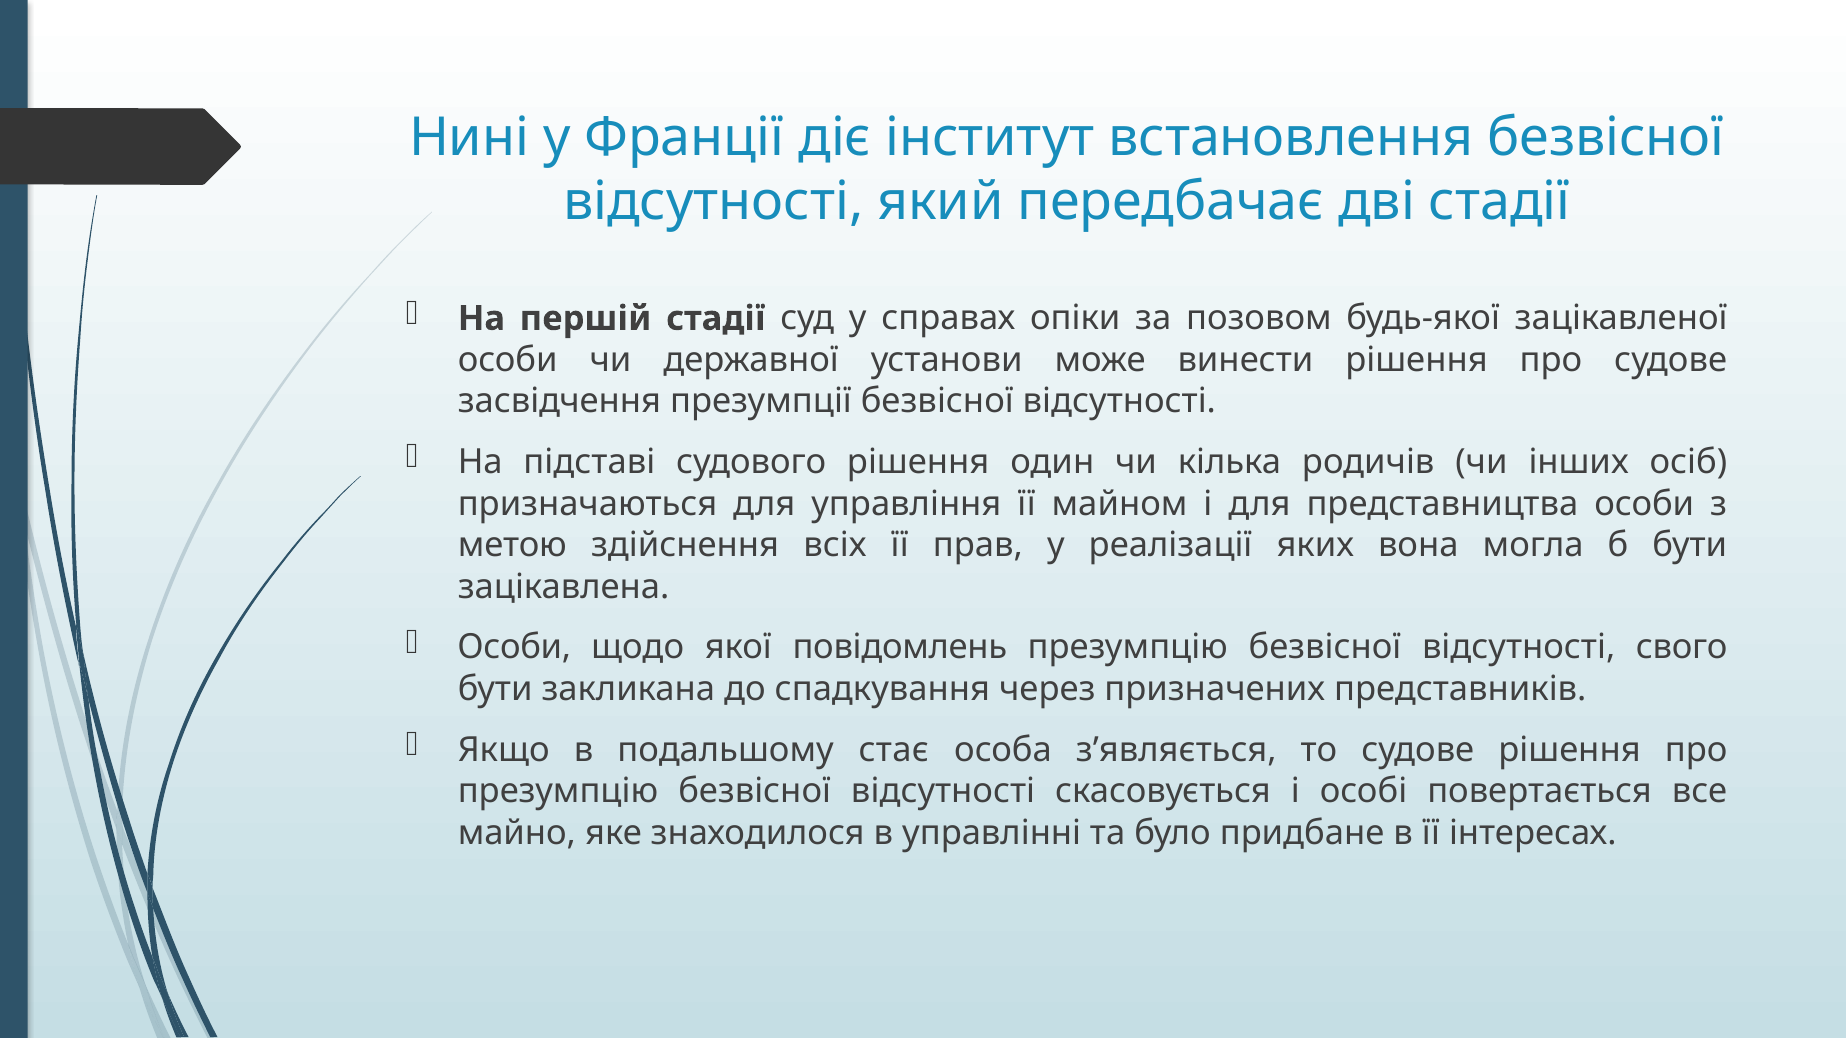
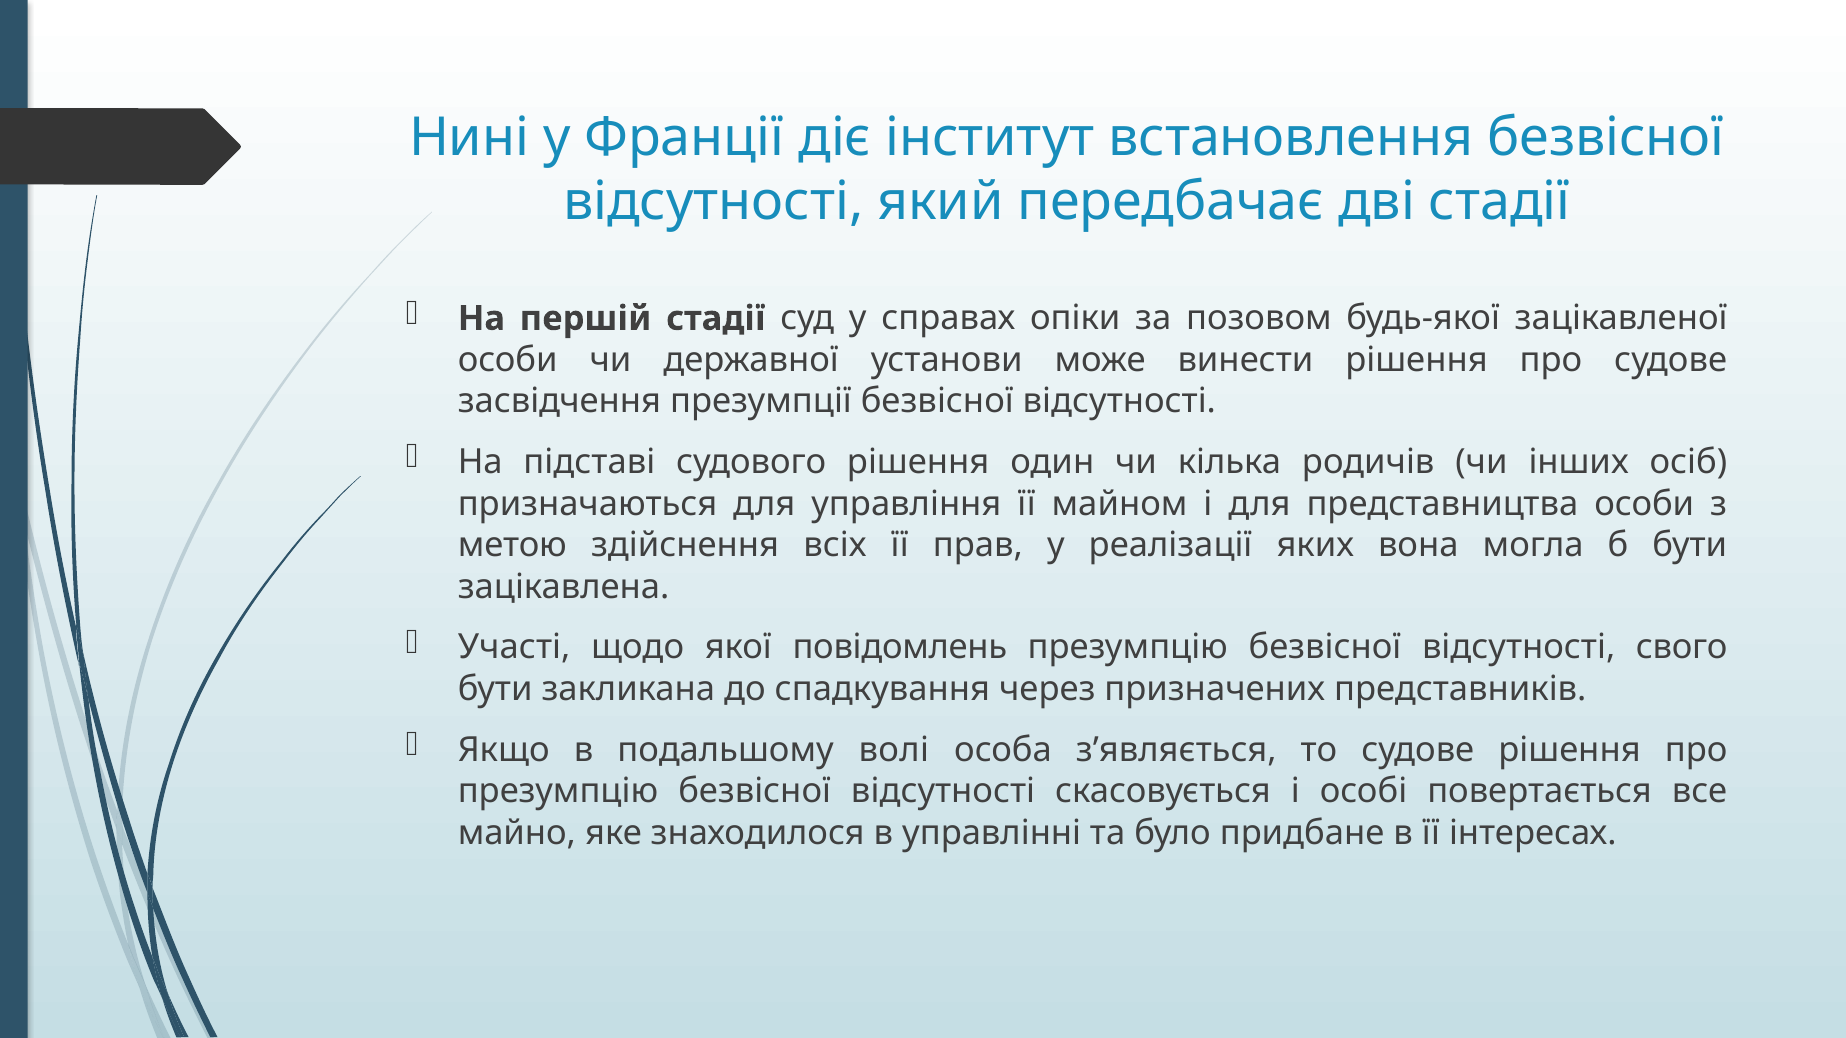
Особи: Особи -> Участі (514, 648)
стає: стає -> волі (894, 750)
